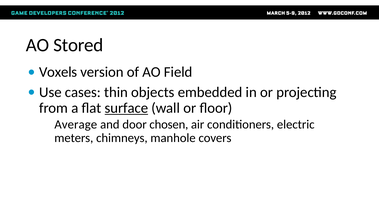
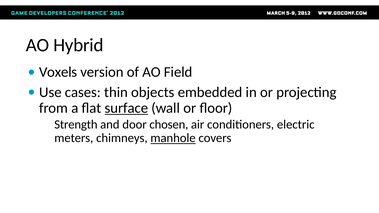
Stored: Stored -> Hybrid (78, 45)
Average: Average -> Strength (76, 125)
manhole underline: none -> present (173, 138)
